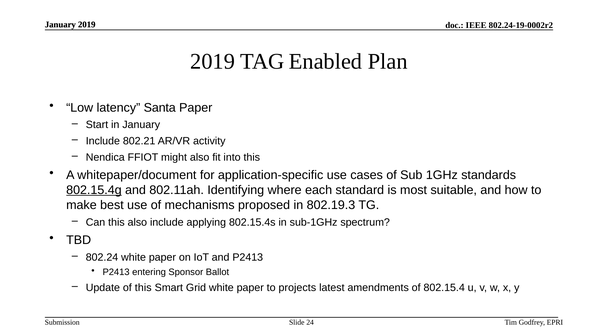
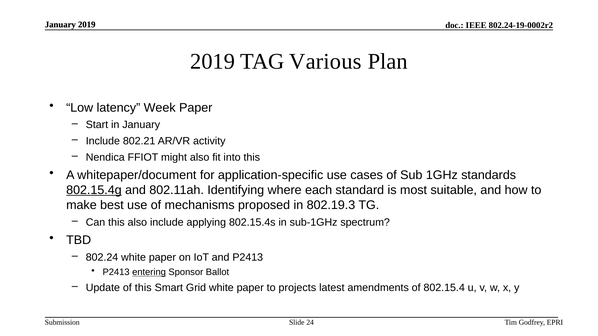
Enabled: Enabled -> Various (325, 61)
Santa: Santa -> Week (160, 108)
entering underline: none -> present (149, 272)
